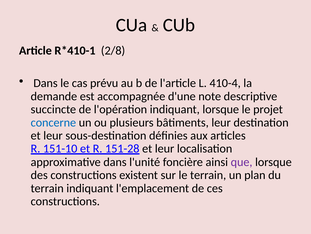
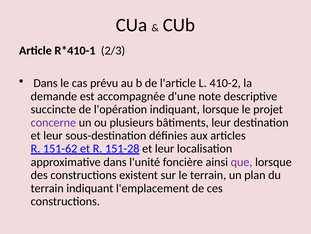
2/8: 2/8 -> 2/3 (113, 50)
410-4: 410-4 -> 410-2 (225, 83)
concerne colour: blue -> purple (53, 122)
151-10: 151-10 -> 151-62 (60, 148)
